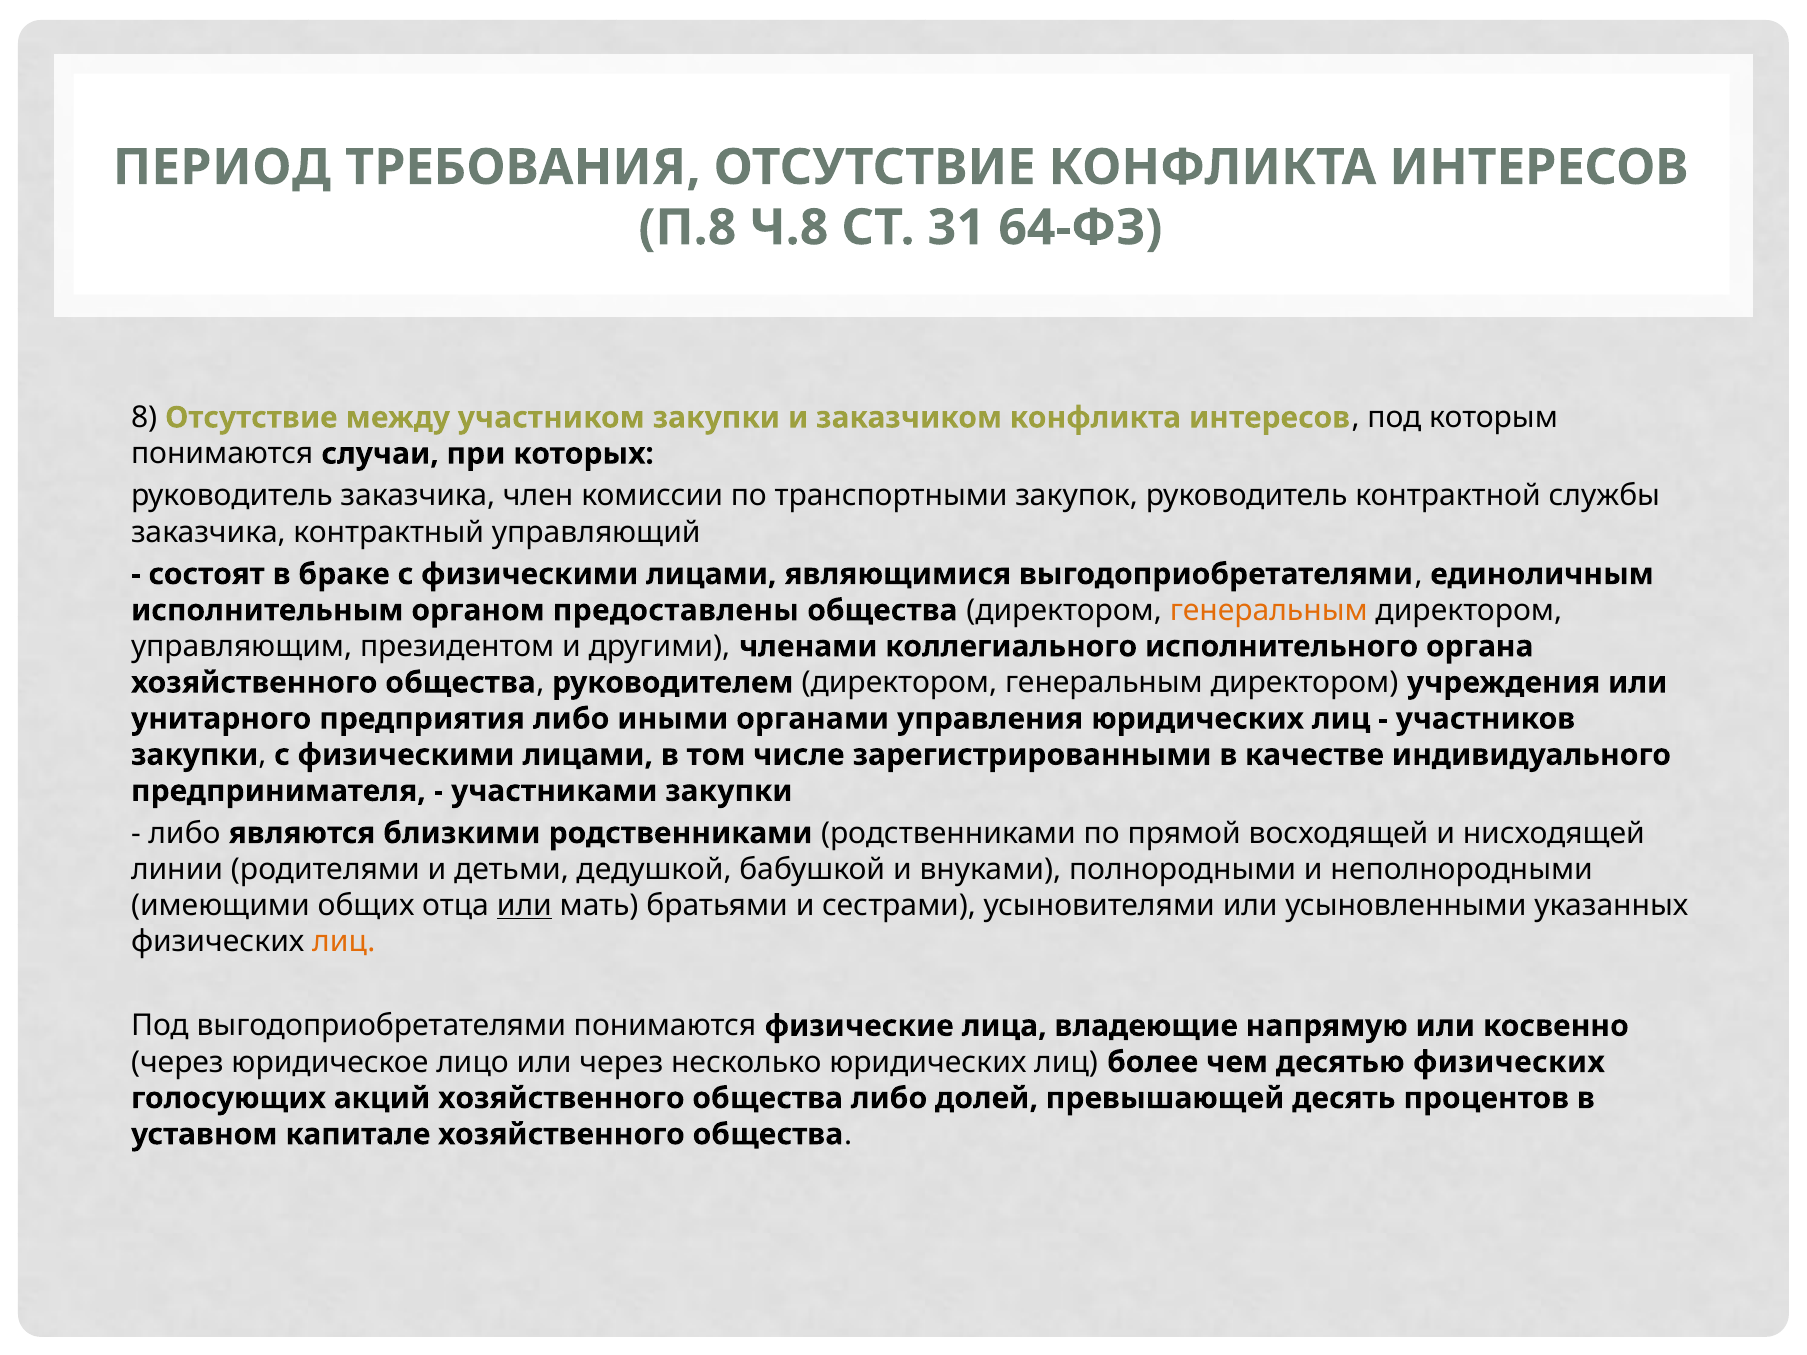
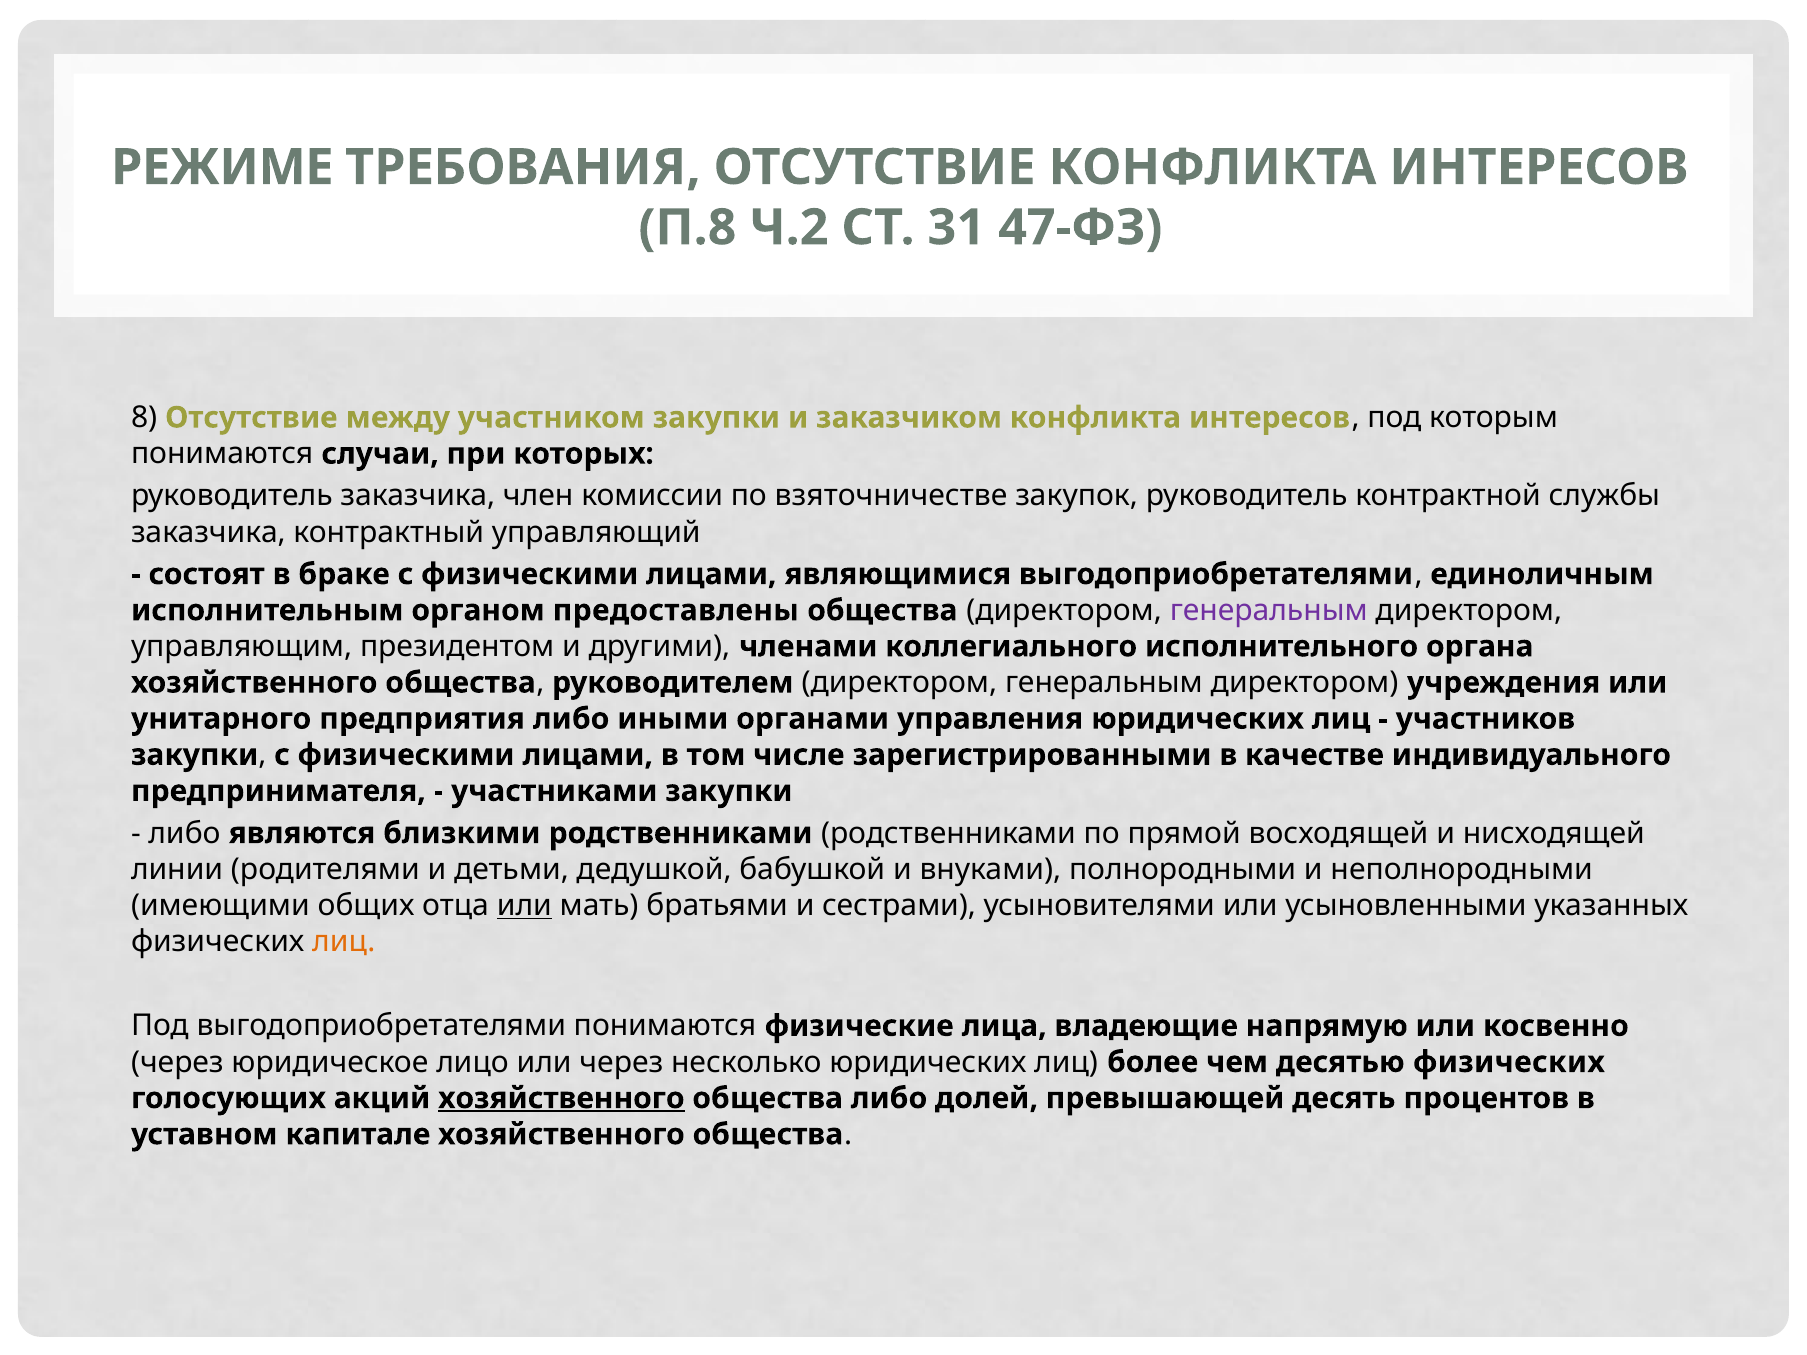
ПЕРИОД: ПЕРИОД -> РЕЖИМЕ (222, 167)
Ч.8: Ч.8 -> Ч.2 (789, 228)
64-ФЗ: 64-ФЗ -> 47-ФЗ (1080, 228)
транспортными: транспортными -> взяточничестве (891, 496)
генеральным colour: orange -> purple (1269, 610)
хозяйственного underline: none -> present (561, 1098)
